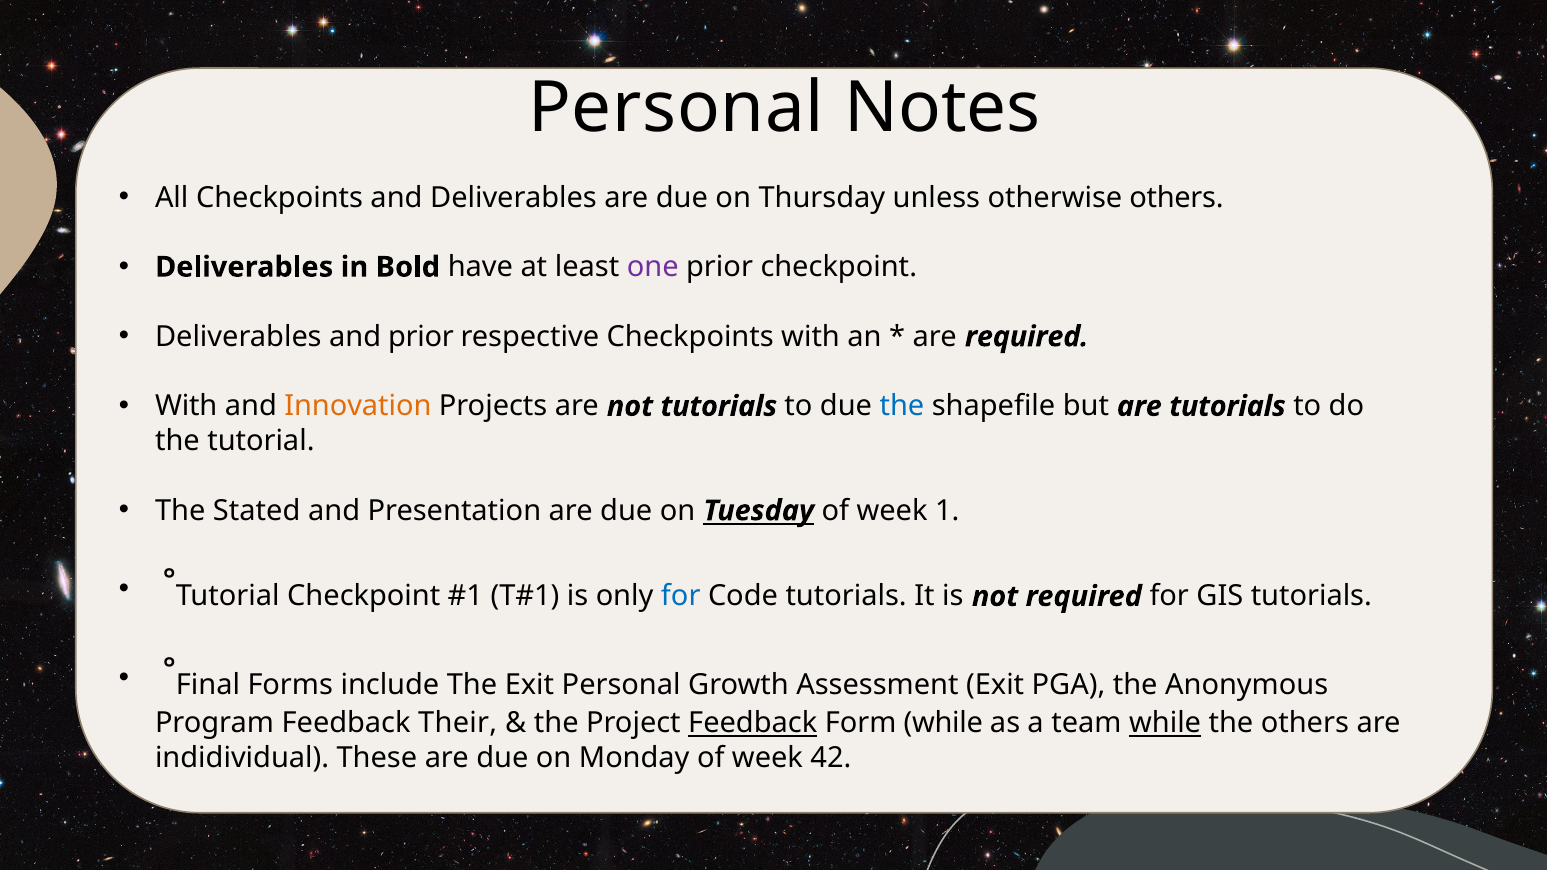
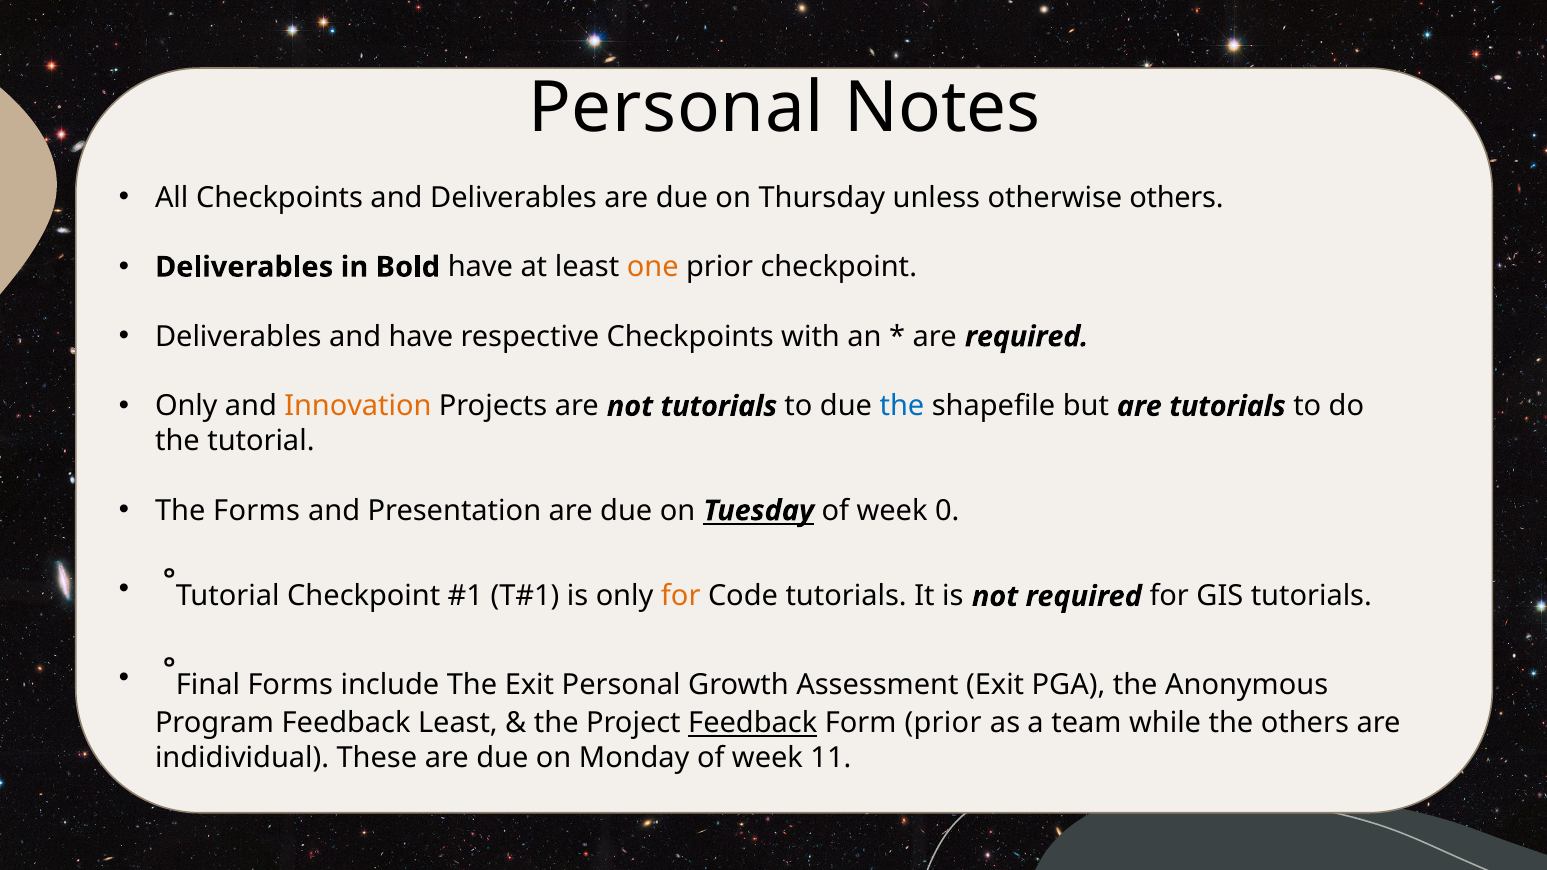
one colour: purple -> orange (653, 267)
and prior: prior -> have (421, 337)
With: With -> Only (186, 406)
The Stated: Stated -> Forms (257, 511)
1: 1 -> 0 (947, 511)
for colour: blue -> orange (681, 597)
Feedback Their: Their -> Least (458, 724)
Form while: while -> prior (943, 724)
while underline: present -> none (1165, 724)
42: 42 -> 11 (831, 758)
